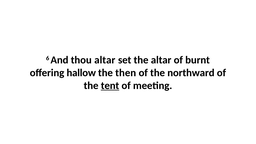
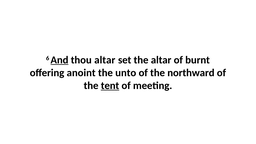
And underline: none -> present (59, 60)
hallow: hallow -> anoint (81, 73)
then: then -> unto (126, 73)
